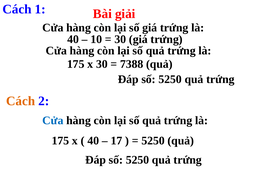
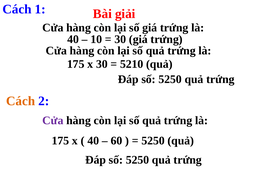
7388: 7388 -> 5210 (132, 64)
Cửa colour: blue -> purple (53, 120)
17: 17 -> 60 (116, 140)
